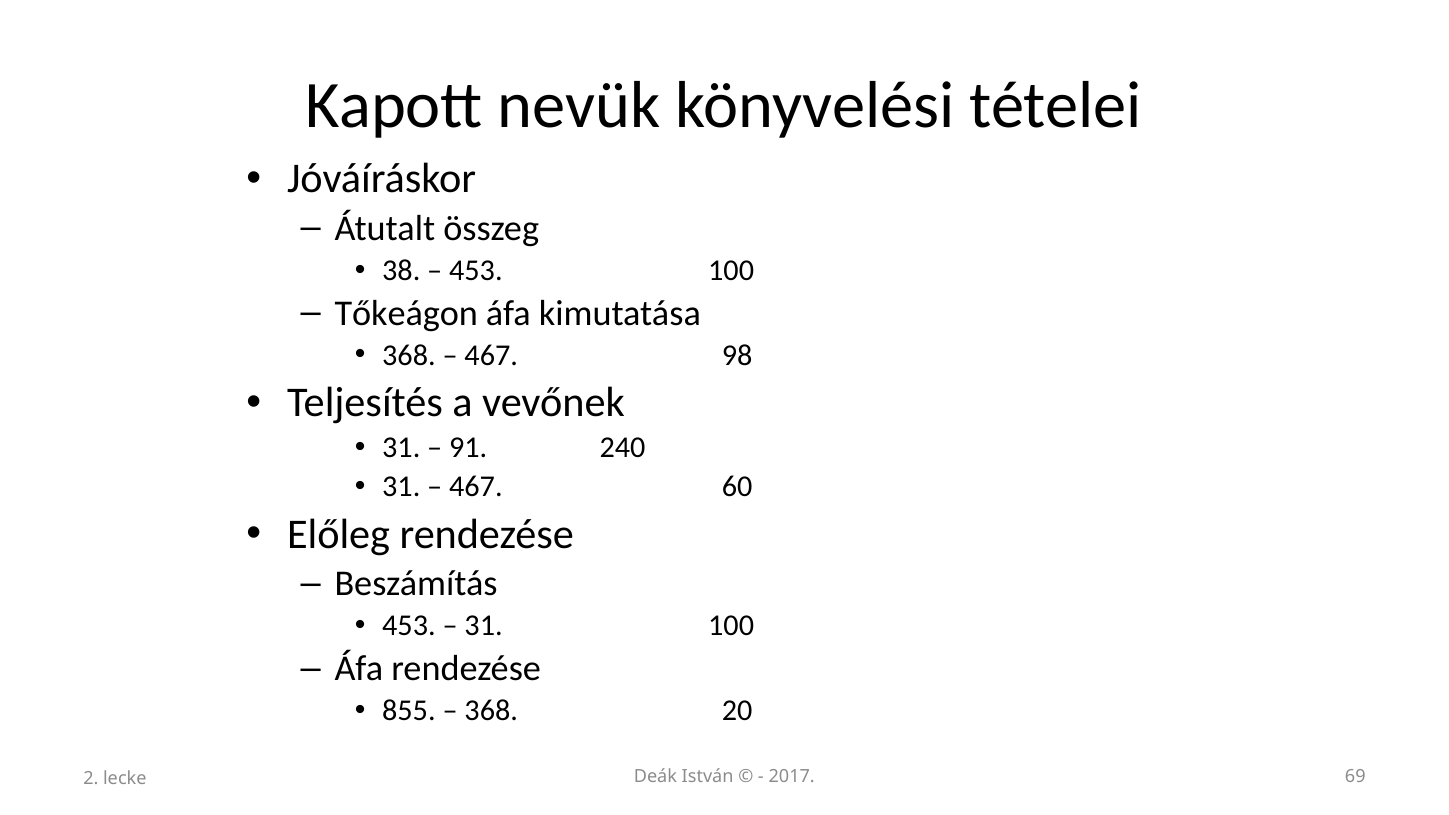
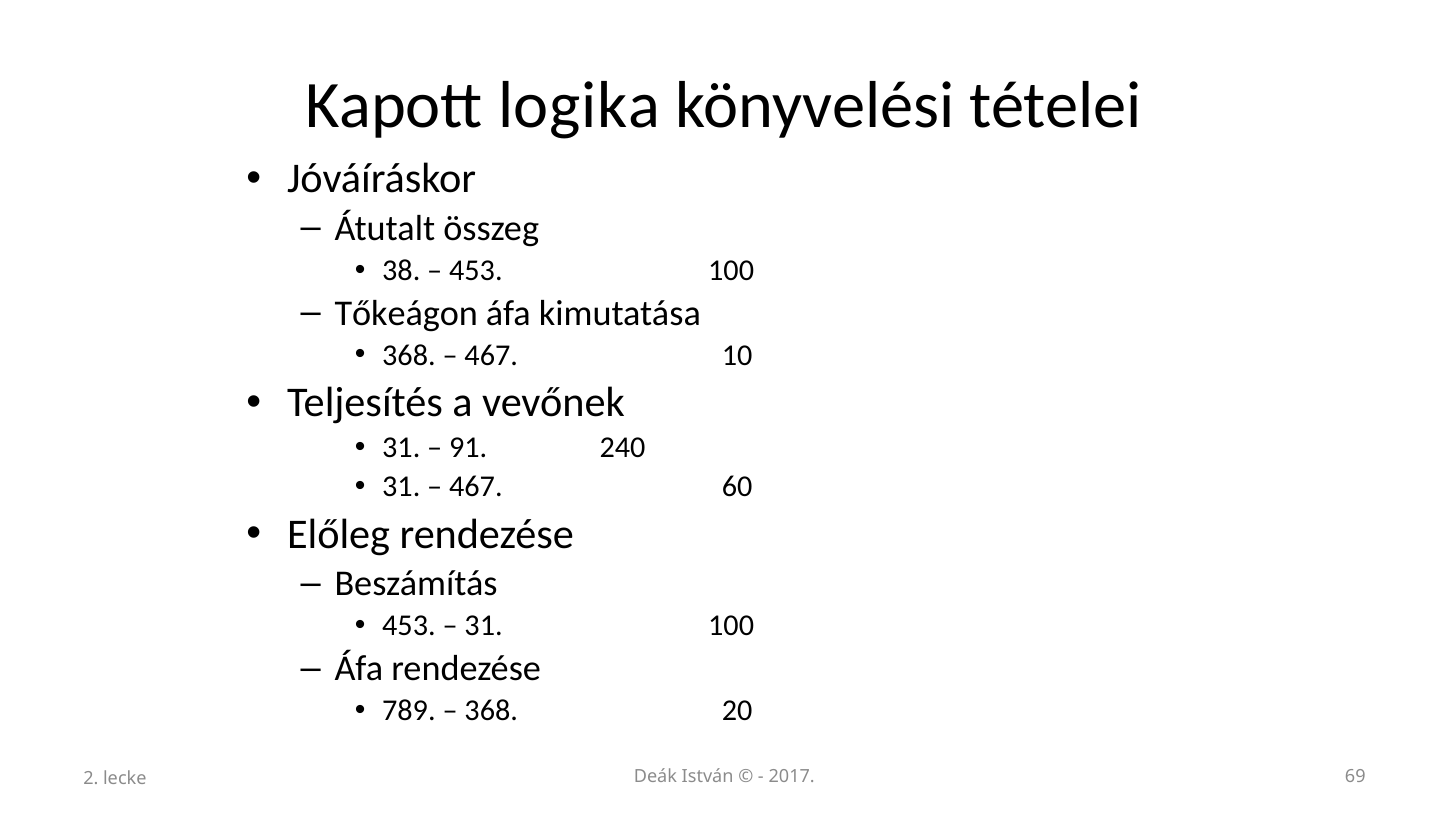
nevük: nevük -> logika (579, 105)
98: 98 -> 10 (737, 355)
855: 855 -> 789 (409, 711)
